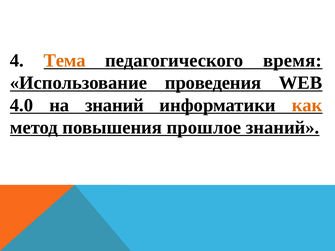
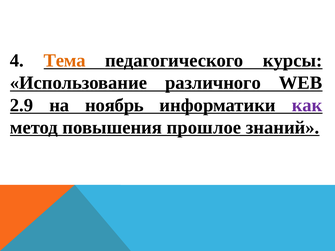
время: время -> курсы (293, 61)
проведения: проведения -> различного (213, 83)
4.0: 4.0 -> 2.9 (22, 105)
на знаний: знаний -> ноябрь (114, 105)
как colour: orange -> purple (307, 105)
